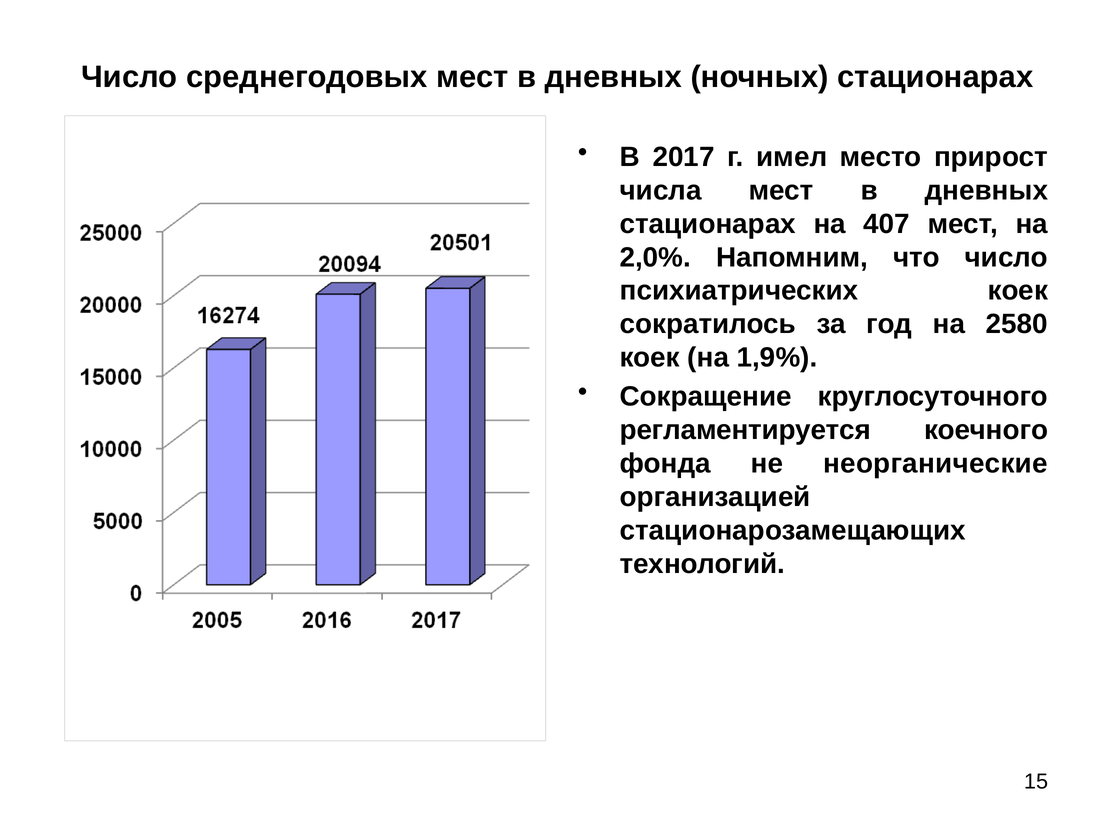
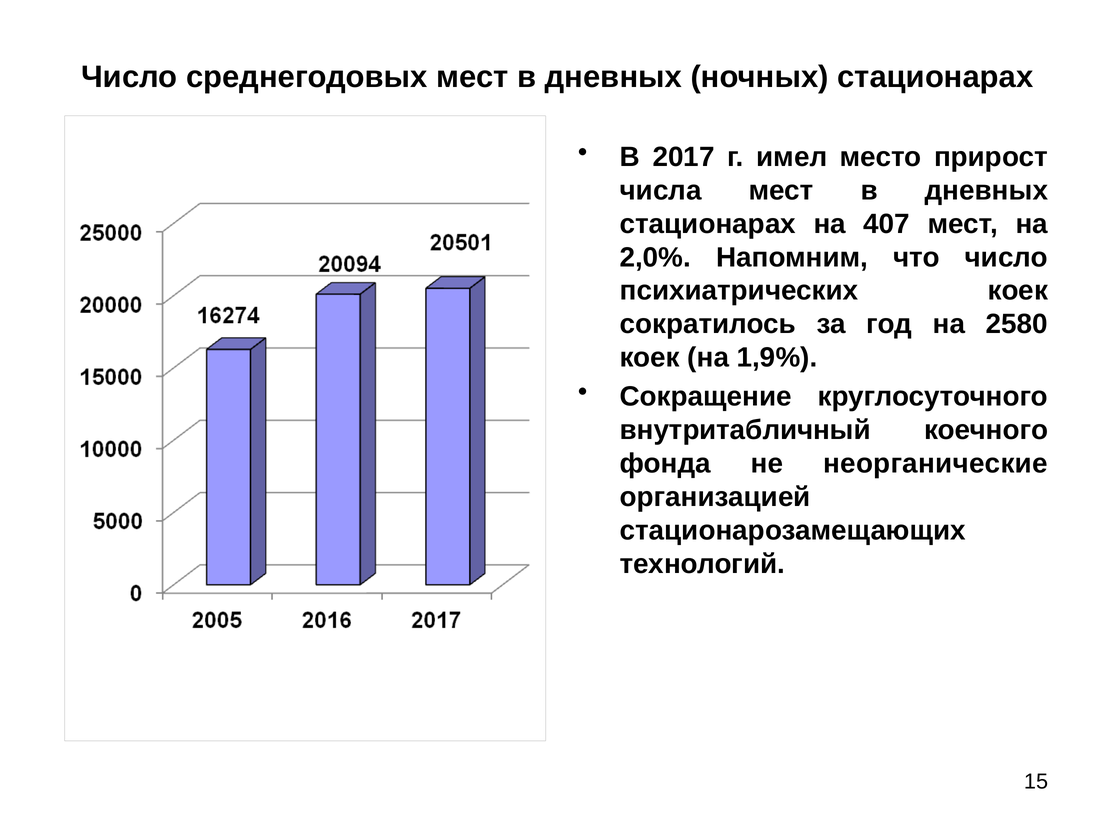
регламентируется: регламентируется -> внутритабличный (745, 430)
